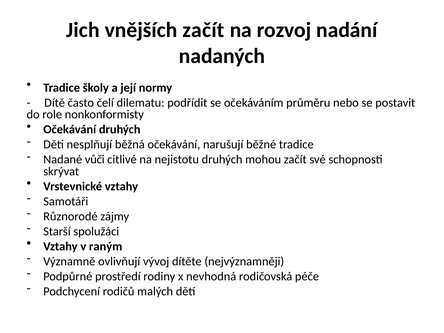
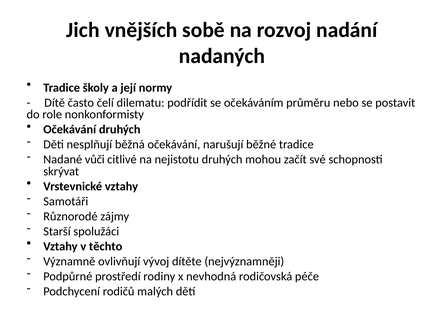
vnějších začít: začít -> sobě (204, 30)
raným: raným -> těchto (106, 246)
